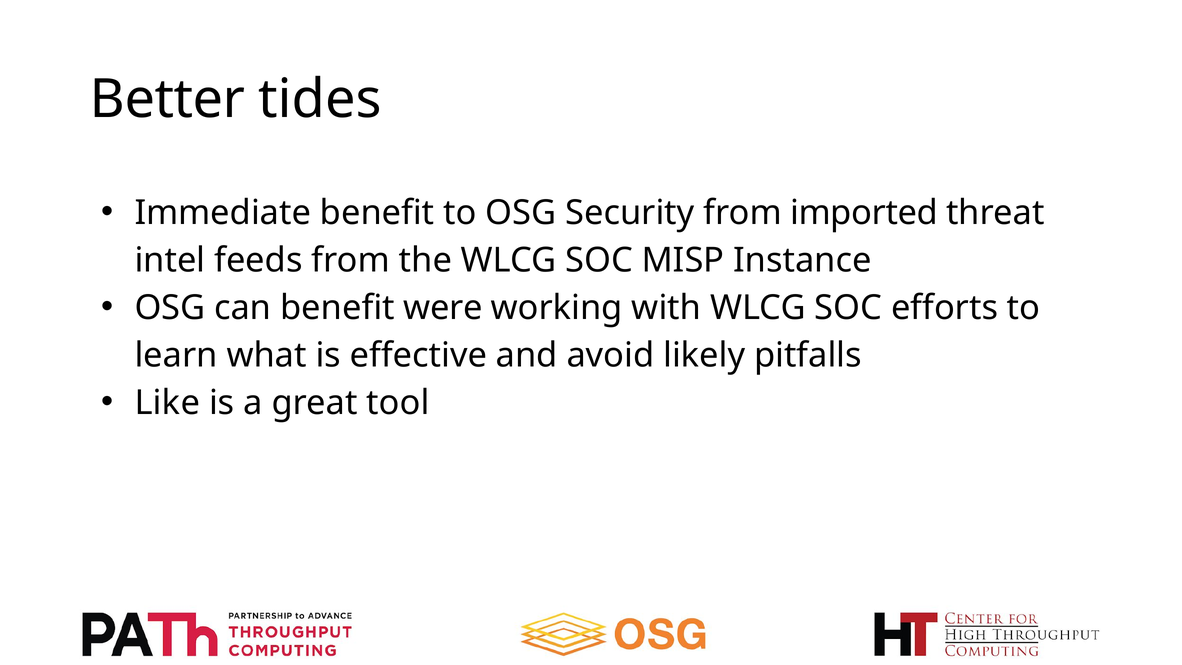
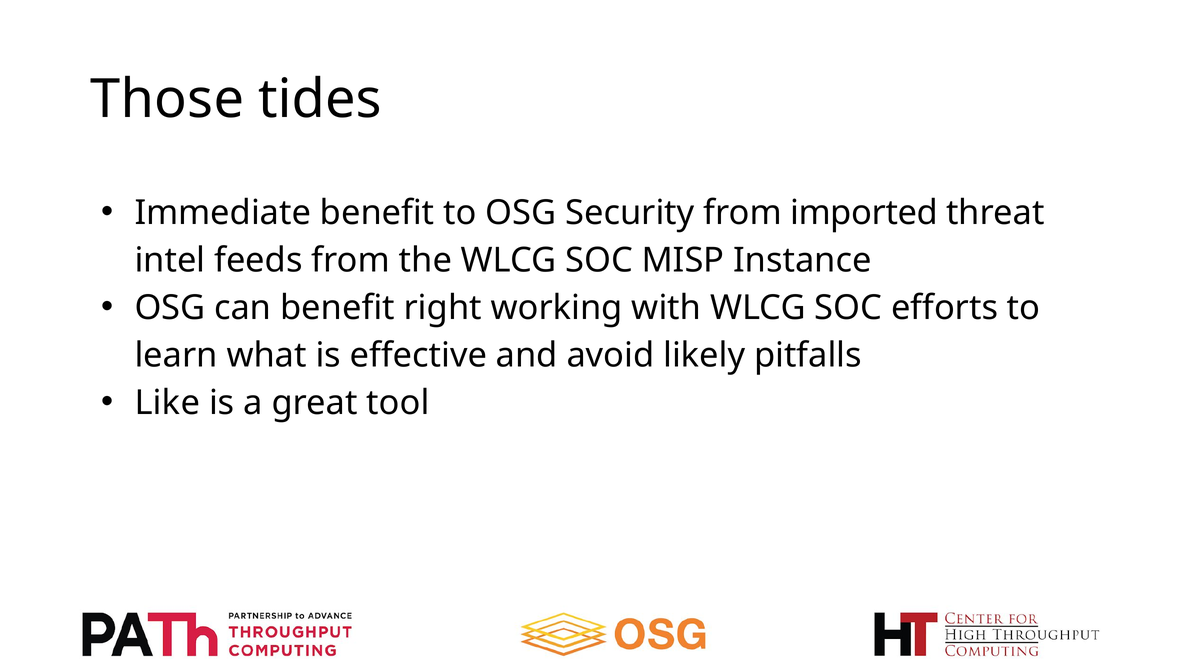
Better: Better -> Those (167, 99)
were: were -> right (443, 308)
